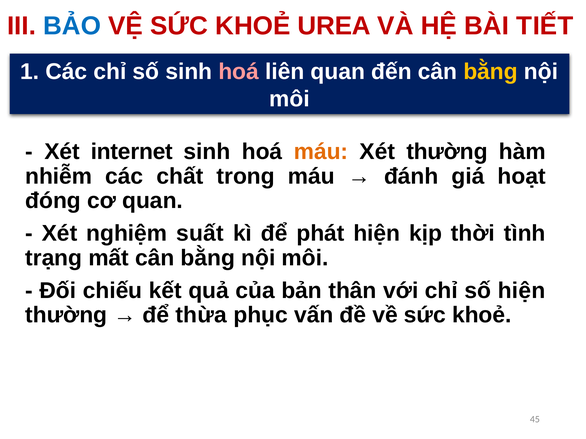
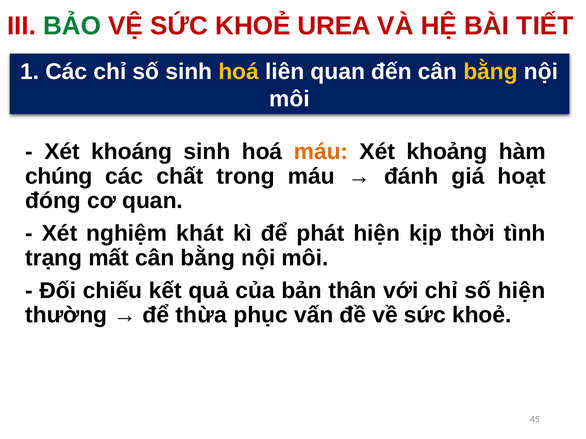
BẢO colour: blue -> green (72, 26)
hoá colour: pink -> yellow (239, 72)
internet: internet -> khoáng (132, 152)
Xét thường: thường -> khoảng (447, 152)
nhiễm: nhiễm -> chúng (59, 176)
suất: suất -> khát (200, 234)
